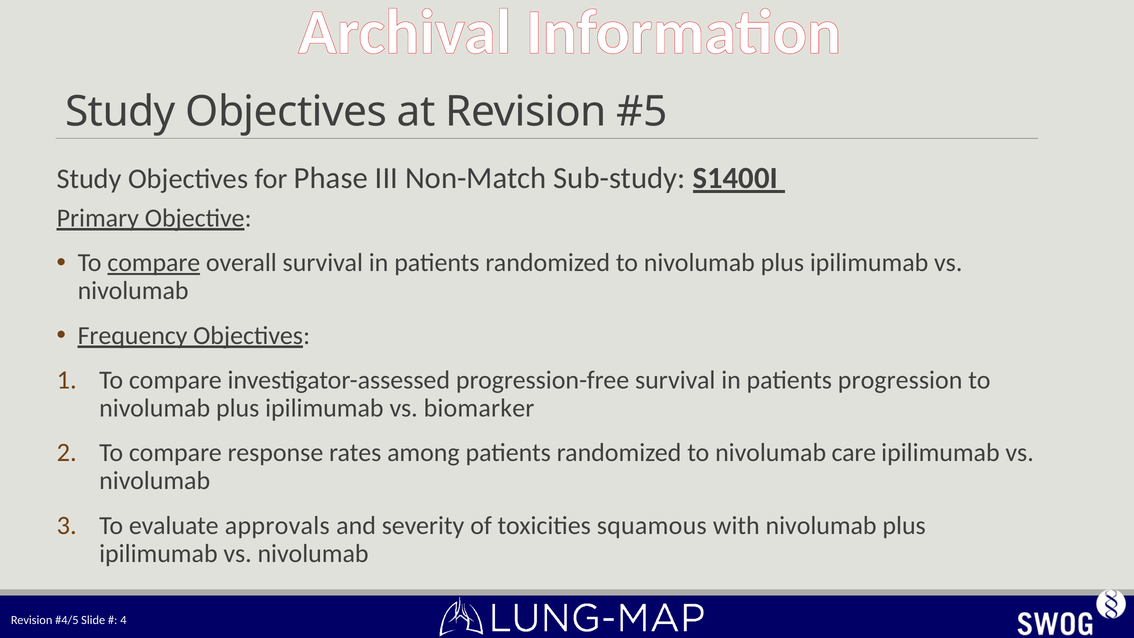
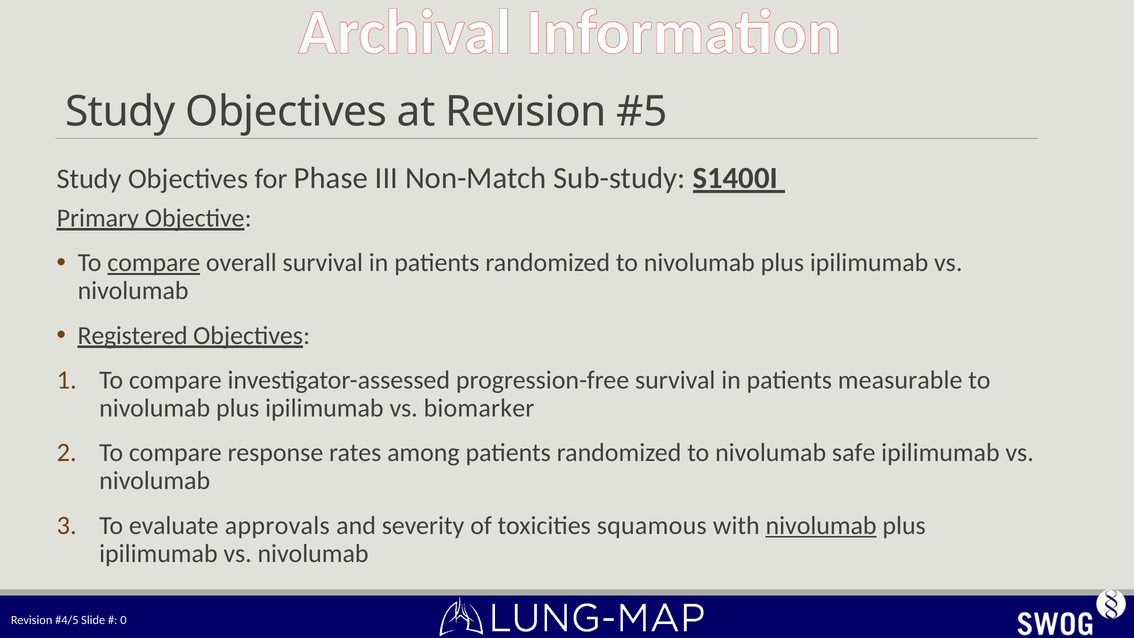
Frequency: Frequency -> Registered (133, 335)
progression: progression -> measurable (900, 380)
care: care -> safe (854, 453)
nivolumab underline: none -> present (821, 525)
4: 4 -> 0 (123, 620)
